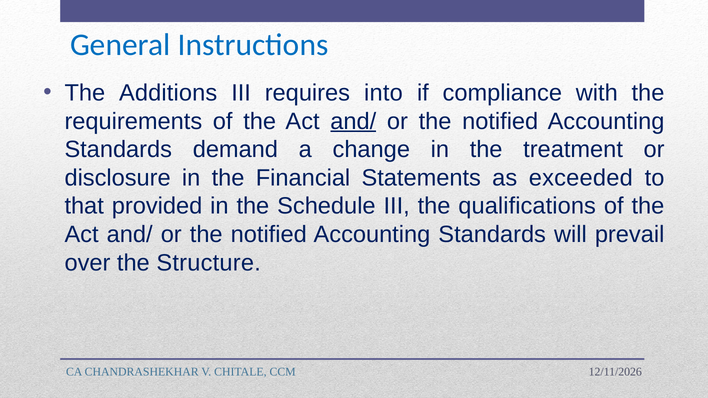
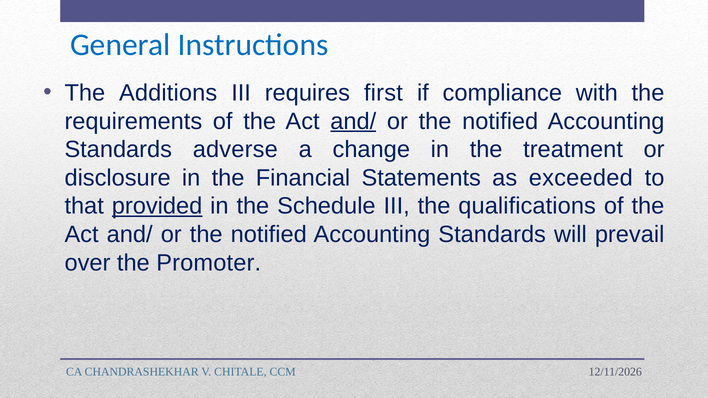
into: into -> first (383, 93)
demand: demand -> adverse (235, 150)
provided underline: none -> present (157, 206)
Structure: Structure -> Promoter (209, 263)
